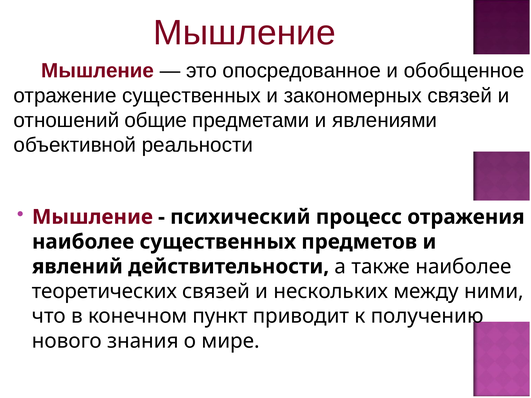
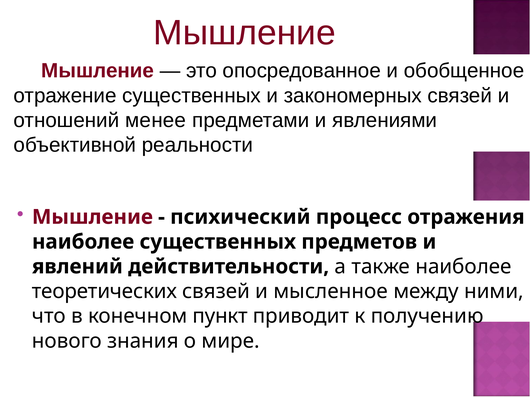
общие: общие -> менее (156, 120)
нескольких: нескольких -> мысленное (331, 292)
